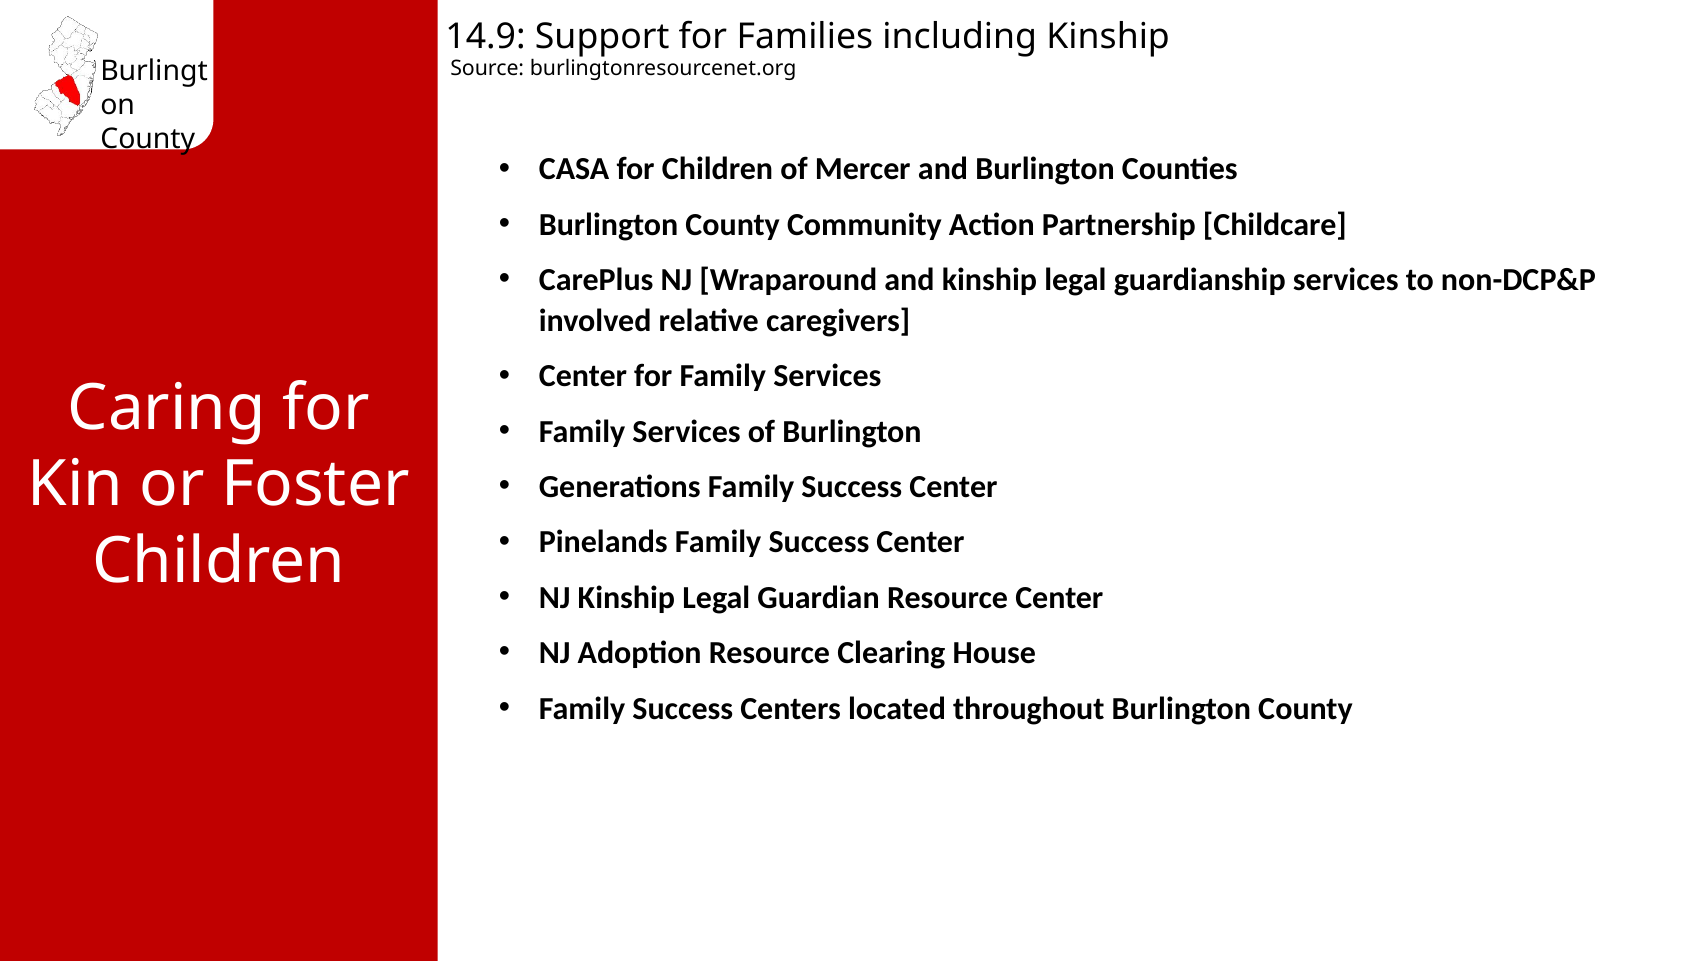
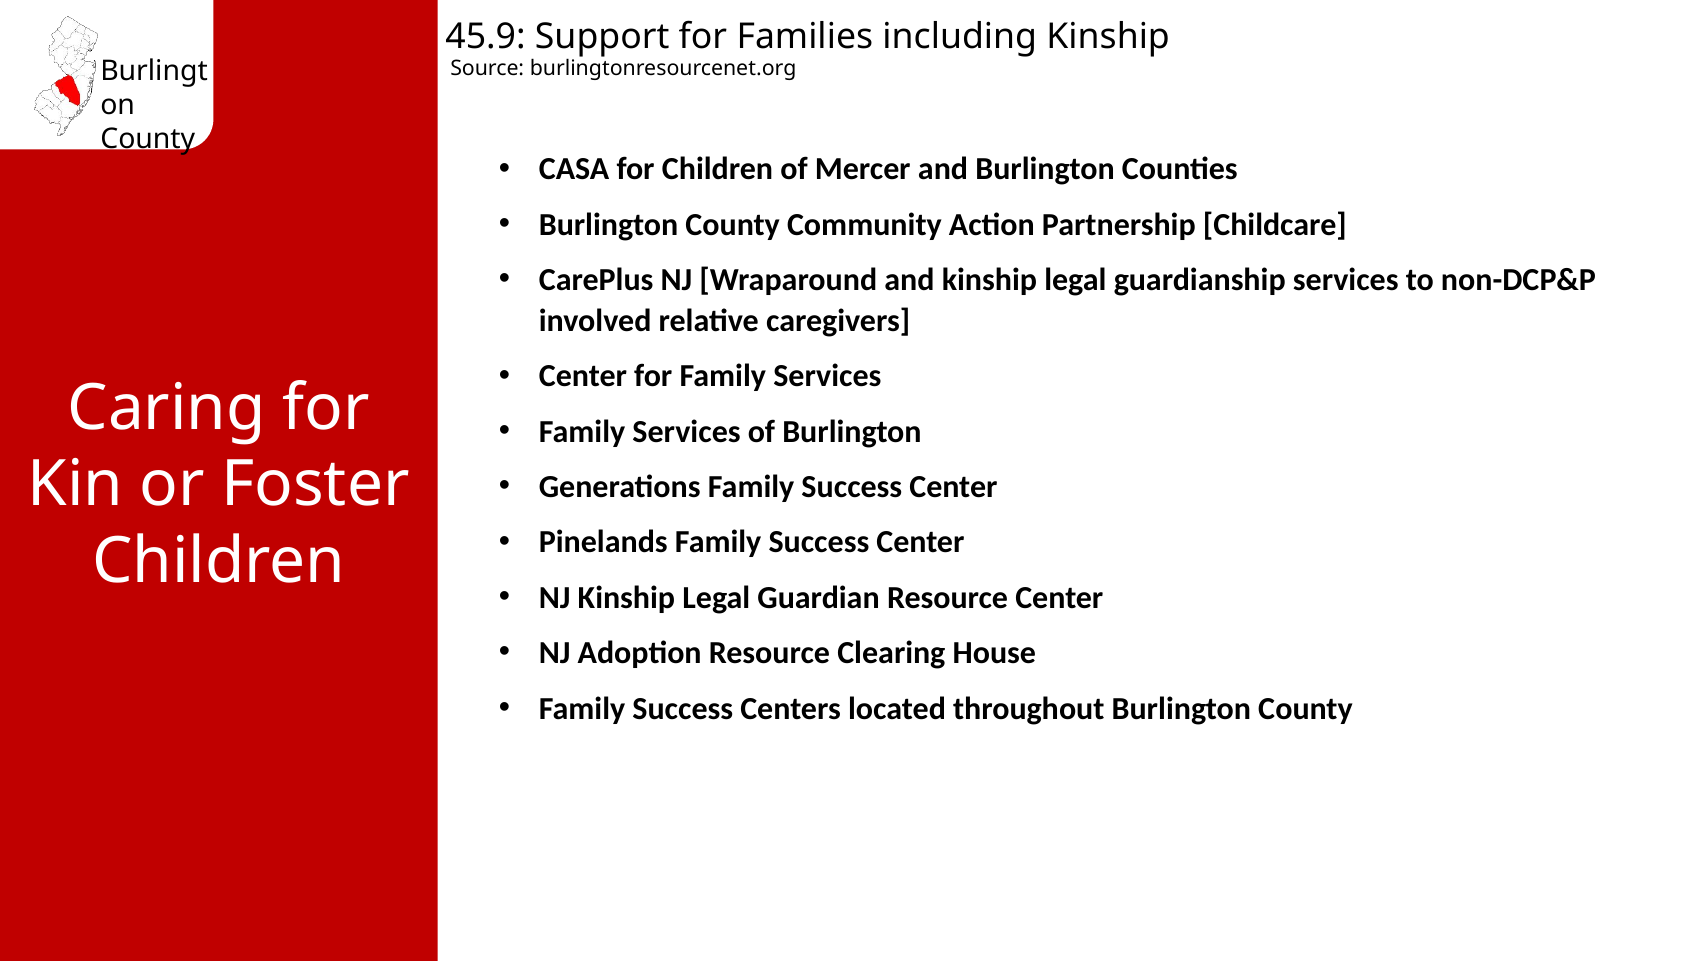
14.9: 14.9 -> 45.9 (486, 36)
